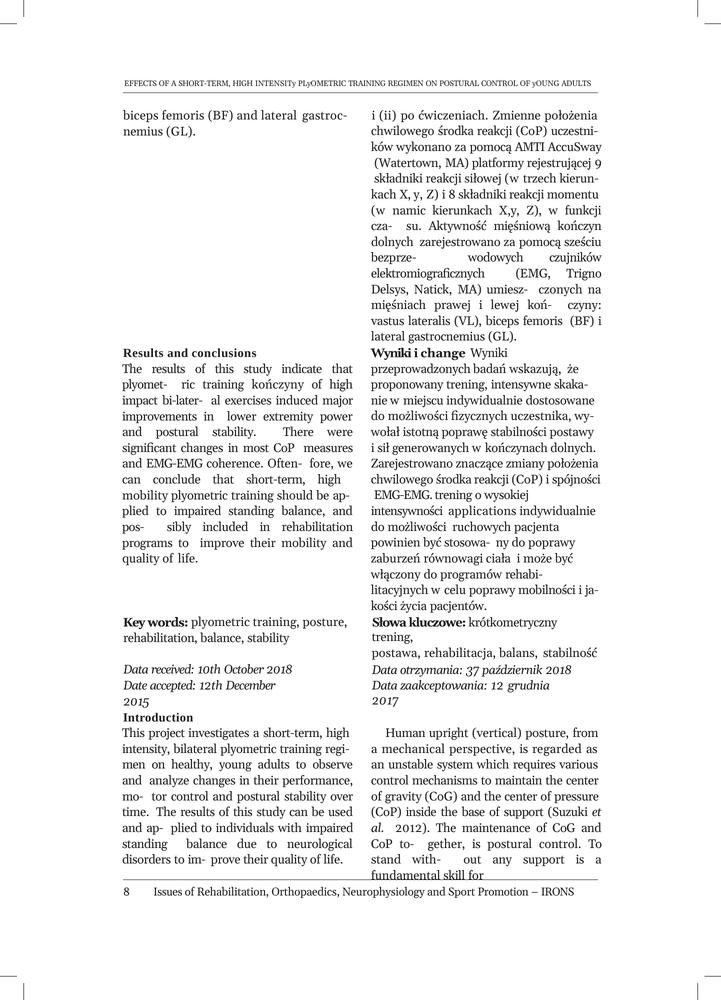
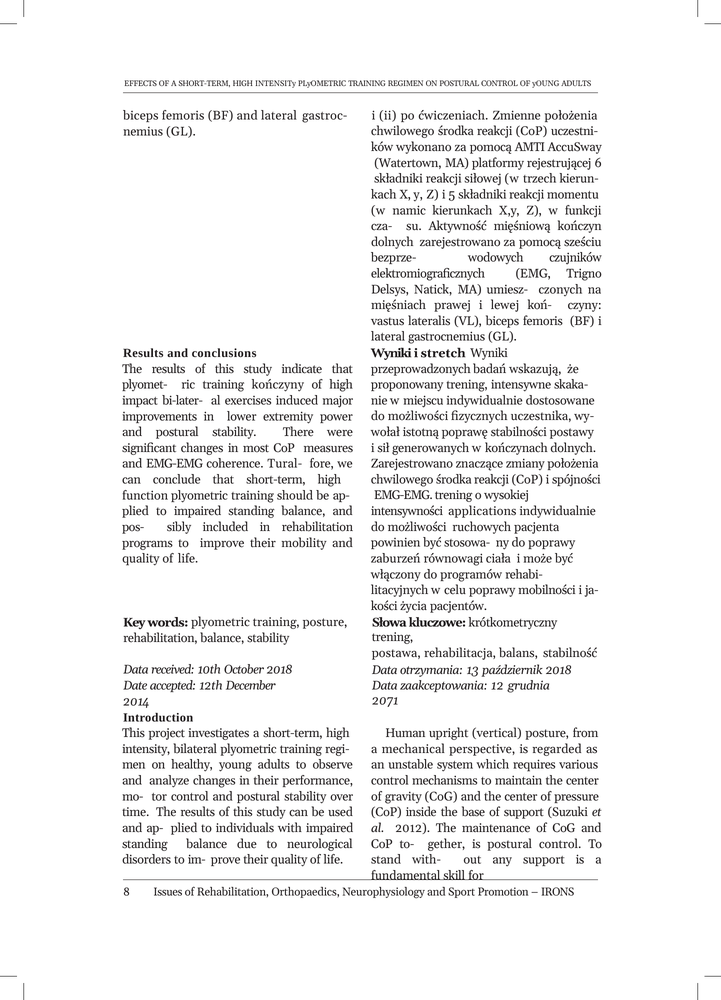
9: 9 -> 6 (598, 163)
i 8: 8 -> 5 (452, 195)
change: change -> stretch (443, 353)
Often-: Often- -> Tural- (285, 464)
mobility: mobility -> function (145, 496)
37: 37 -> 13 (472, 670)
2017: 2017 -> 2071 (385, 701)
2015: 2015 -> 2014 (136, 702)
